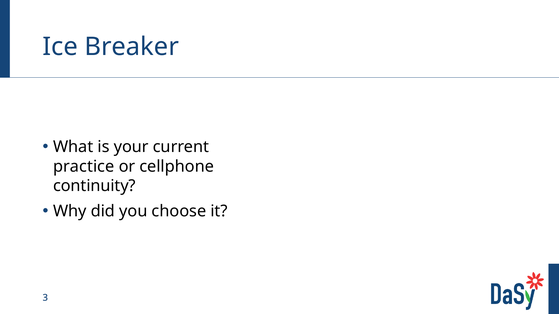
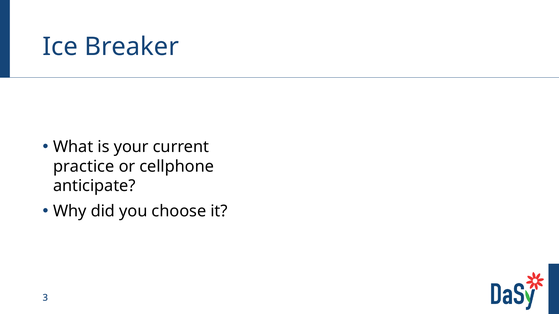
continuity: continuity -> anticipate (94, 186)
